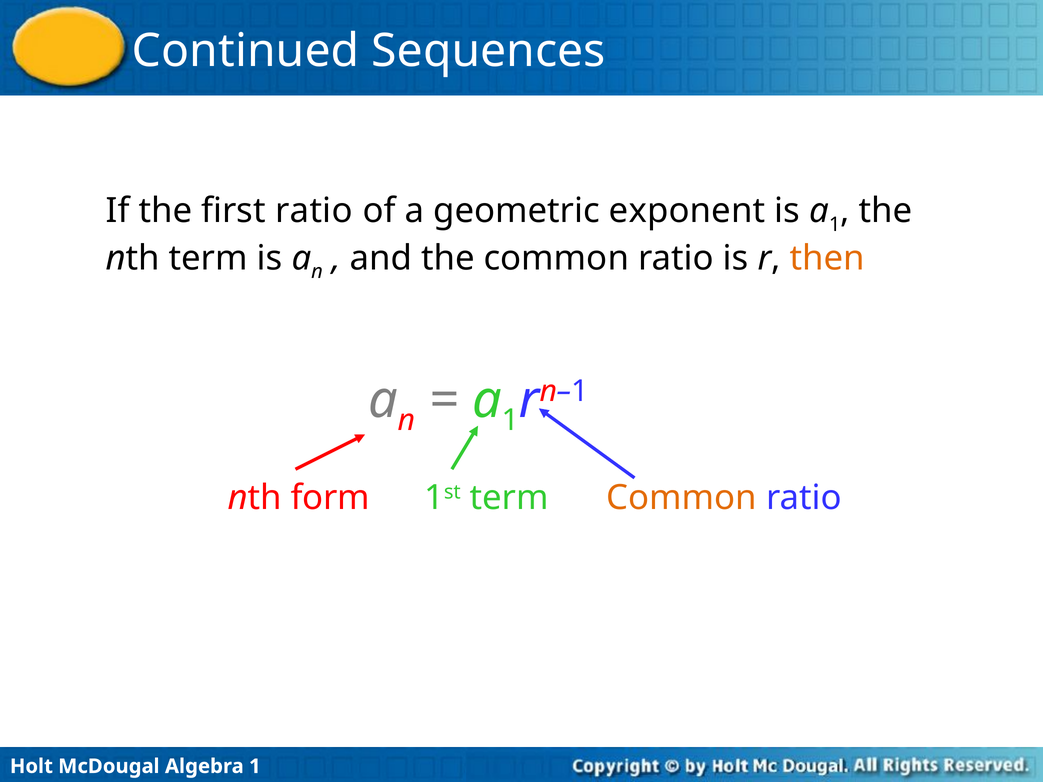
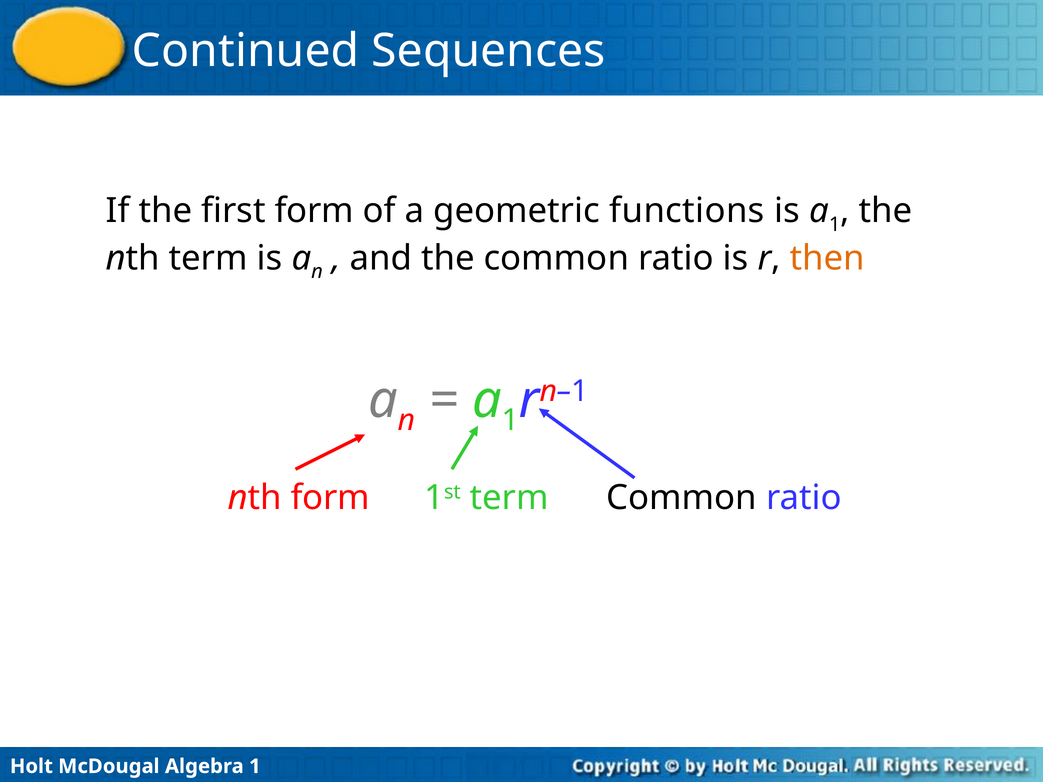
first ratio: ratio -> form (314, 211)
exponent: exponent -> functions (687, 211)
Common colour: orange -> black (682, 498)
